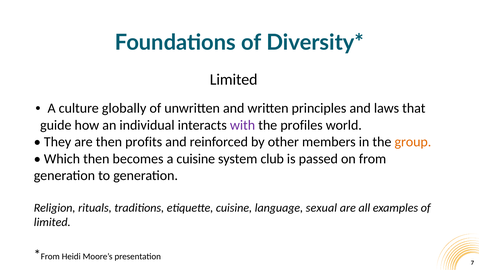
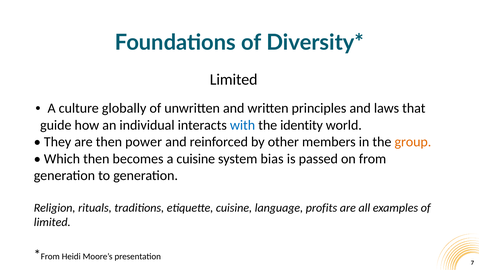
with colour: purple -> blue (243, 125)
profiles: profiles -> identity (302, 125)
profits: profits -> power (144, 142)
club: club -> bias (272, 158)
sexual: sexual -> profits (321, 207)
